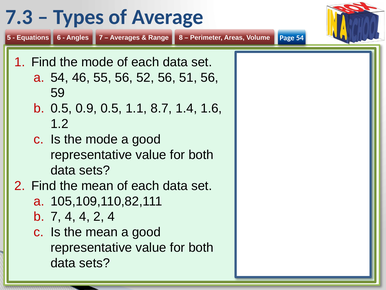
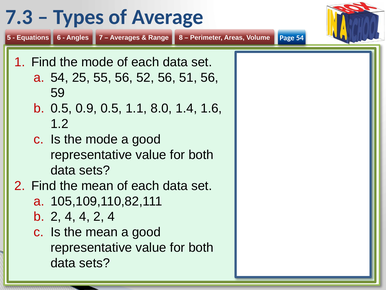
46: 46 -> 25 (81, 77)
8.7: 8.7 -> 8.0 (161, 108)
7: 7 -> 2 (56, 216)
